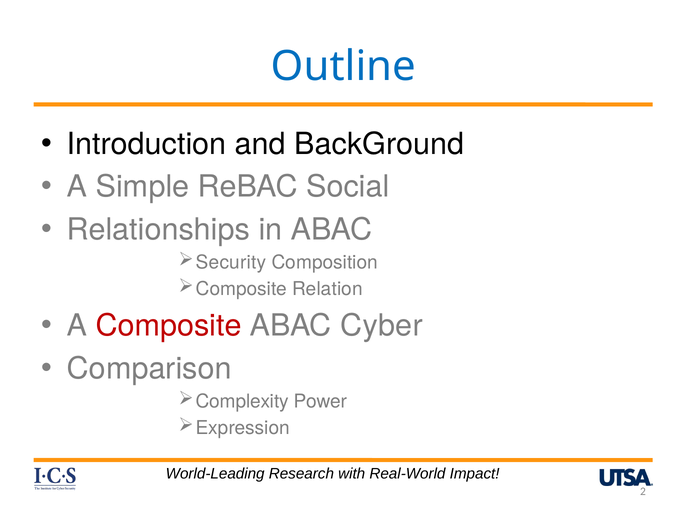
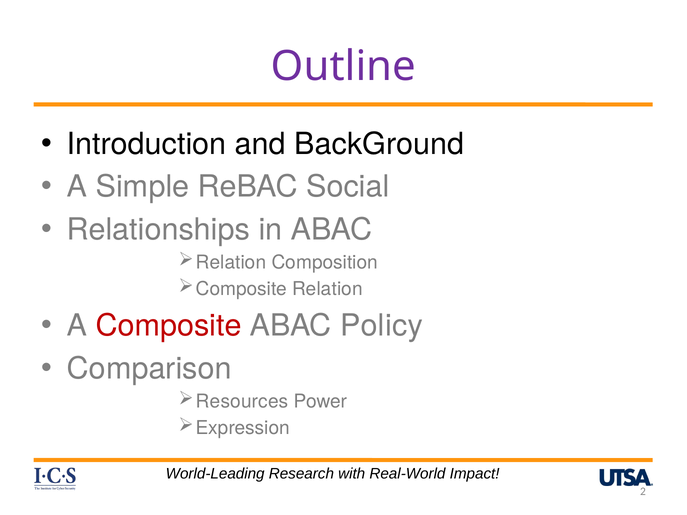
Outline colour: blue -> purple (343, 67)
Security: Security -> Relation (231, 263)
Cyber: Cyber -> Policy (382, 326)
Complexity: Complexity -> Resources (242, 402)
